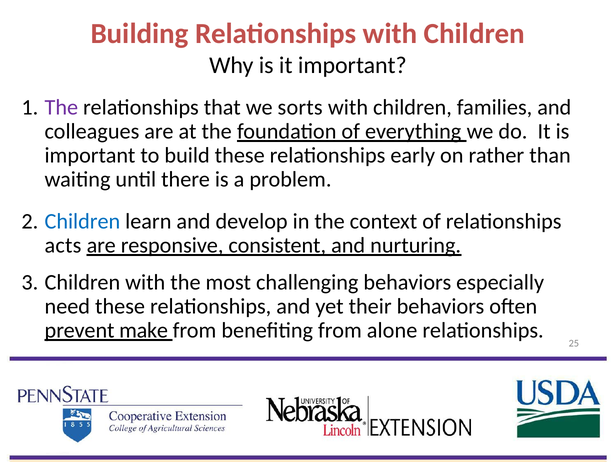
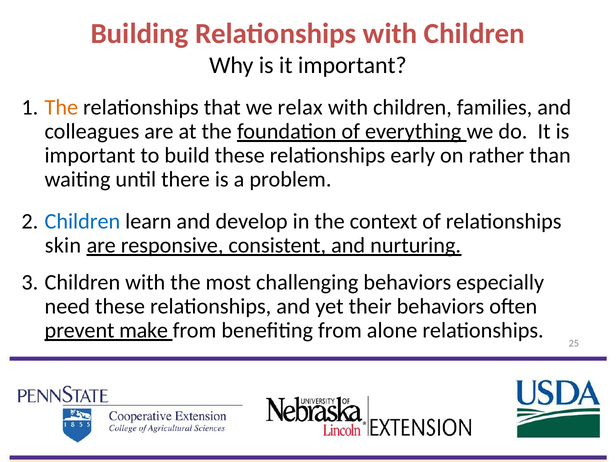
The colour: purple -> orange (61, 107)
sorts: sorts -> relax (300, 107)
acts: acts -> skin (63, 246)
